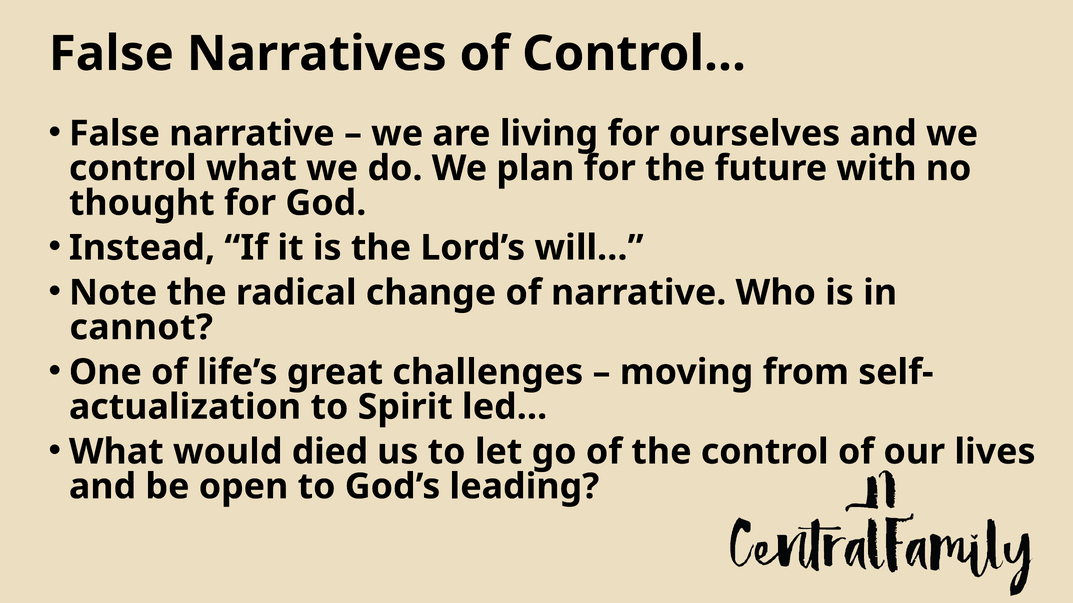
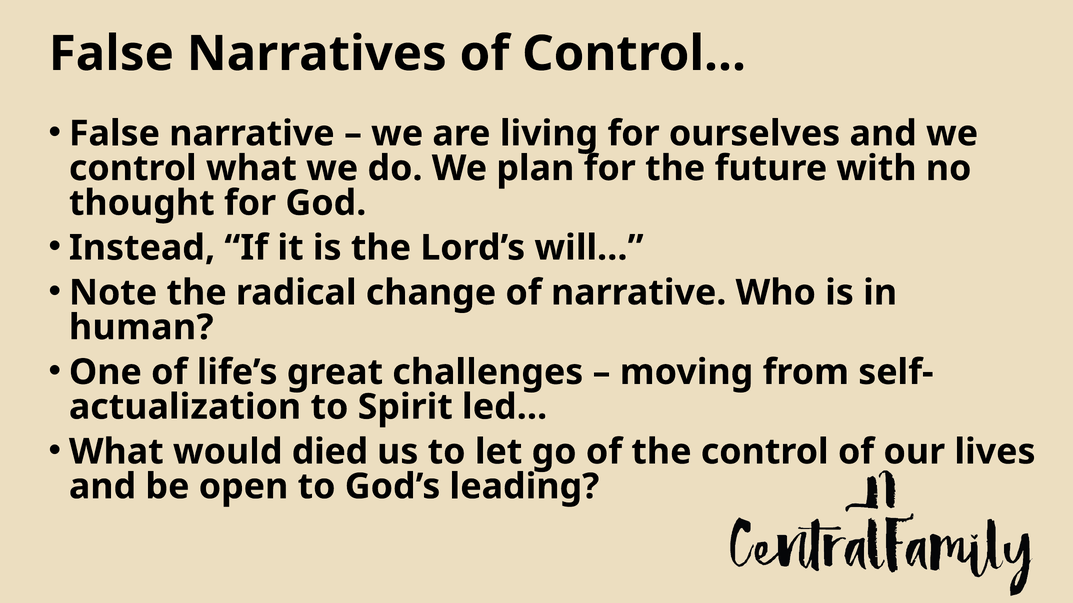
cannot: cannot -> human (141, 328)
